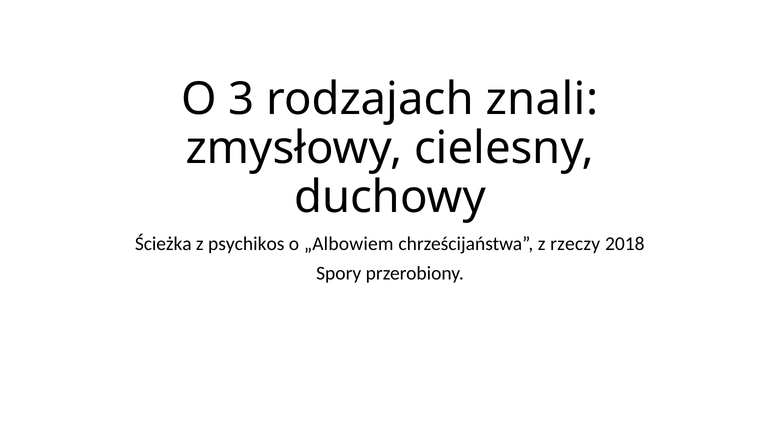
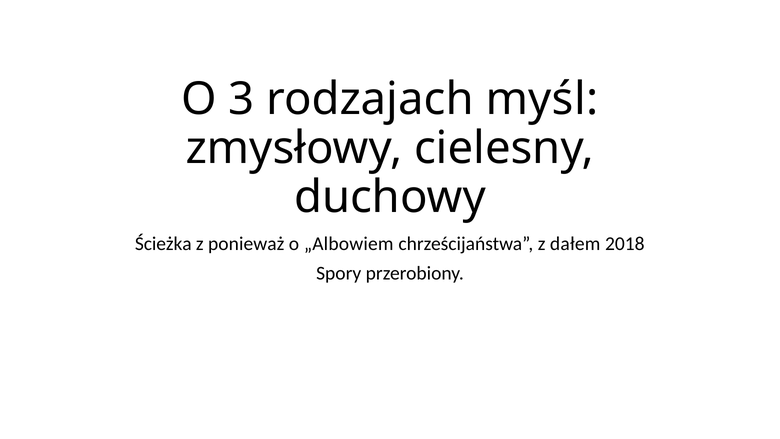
znali: znali -> myśl (542, 99)
psychikos: psychikos -> ponieważ (246, 244)
rzeczy: rzeczy -> dałem (575, 244)
